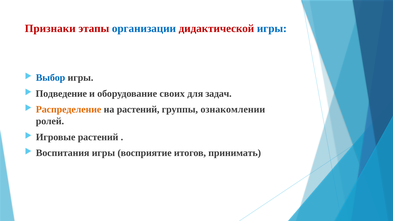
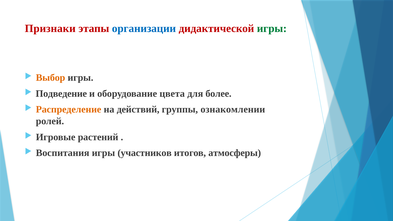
игры colour: blue -> green (272, 29)
Выбор colour: blue -> orange (51, 78)
своих: своих -> цвета (172, 94)
задач: задач -> более (218, 94)
на растений: растений -> действий (138, 109)
восприятие: восприятие -> участников (145, 153)
принимать: принимать -> атмосферы (235, 153)
